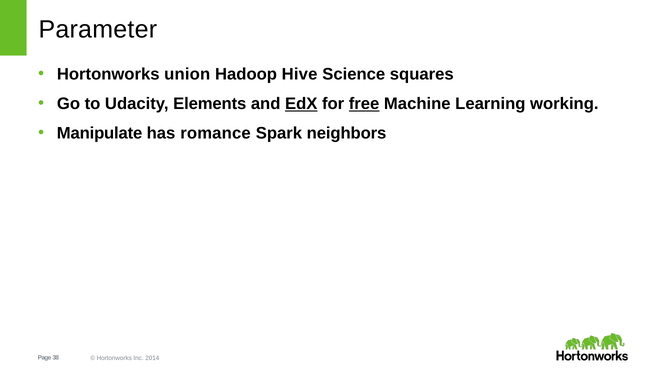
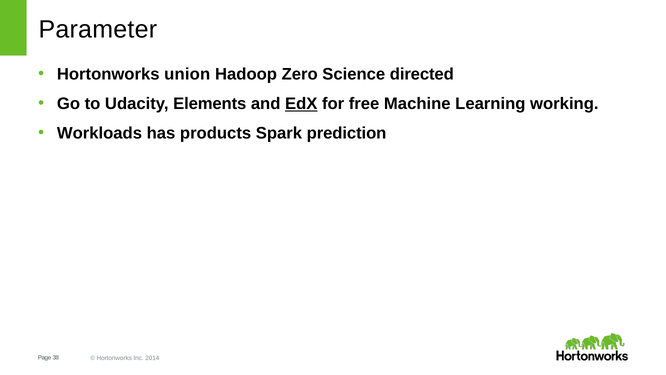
Hive: Hive -> Zero (300, 74)
squares: squares -> directed (422, 74)
free underline: present -> none (364, 104)
Manipulate: Manipulate -> Workloads (100, 133)
romance: romance -> products (216, 133)
neighbors: neighbors -> prediction (347, 133)
